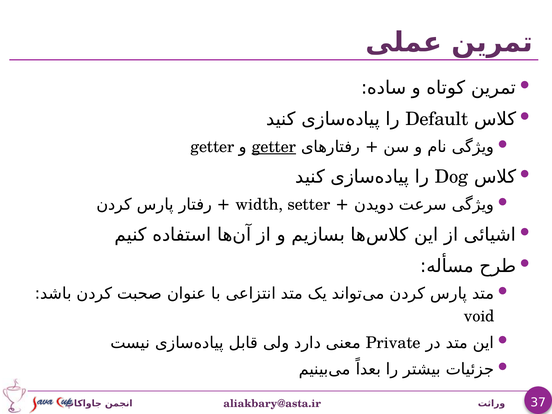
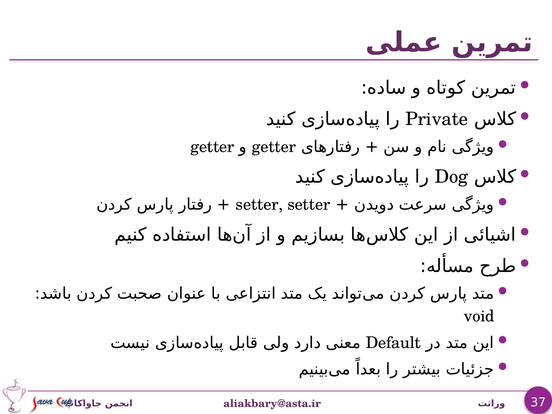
Default: Default -> Private (437, 119)
getter underline: present -> none (274, 147)
width: width -> setter (259, 205)
Private: Private -> Default (393, 343)
